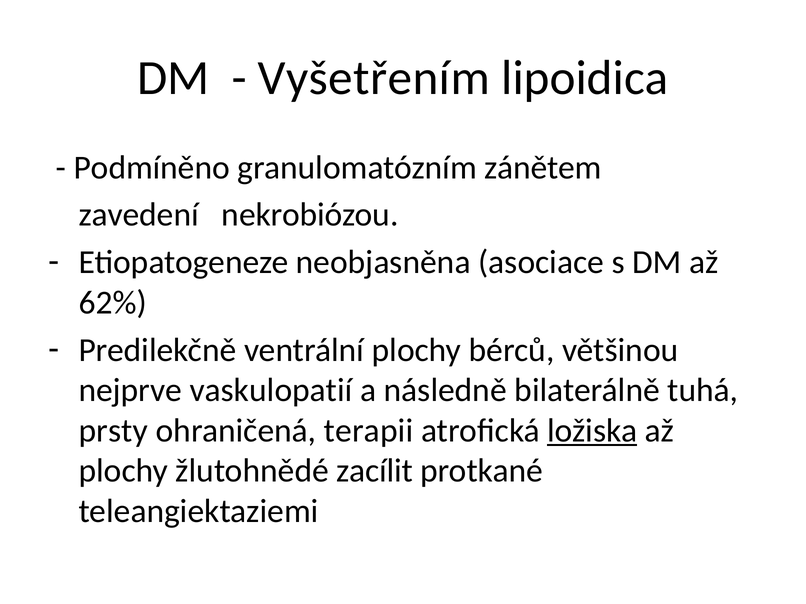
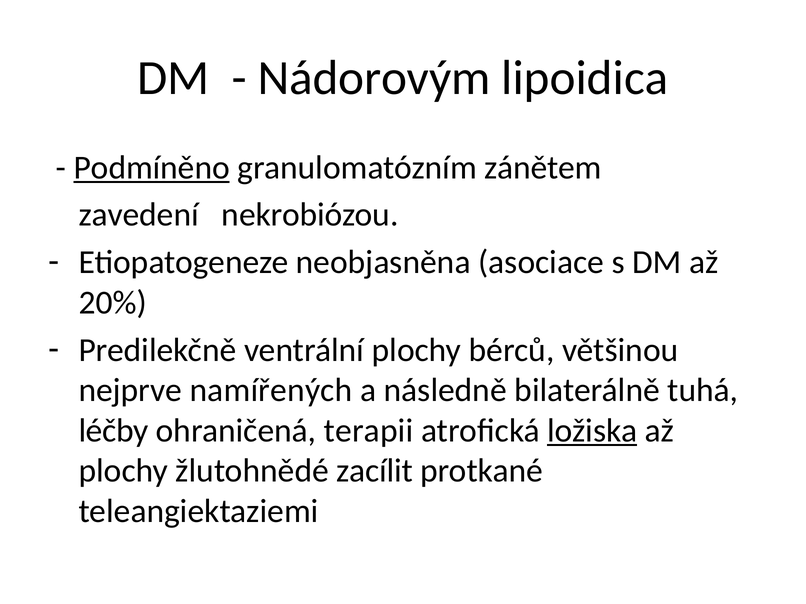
Vyšetřením: Vyšetřením -> Nádorovým (374, 78)
Podmíněno underline: none -> present (152, 168)
62%: 62% -> 20% (113, 303)
vaskulopatií: vaskulopatií -> namířených (271, 391)
prsty: prsty -> léčby (114, 431)
